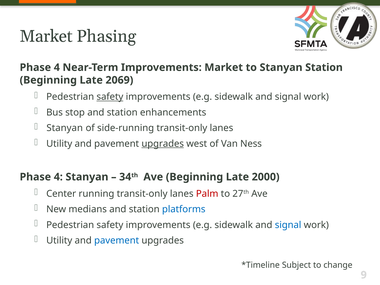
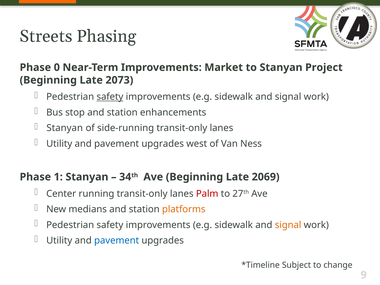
Market: Market -> Streets (46, 36)
4: 4 -> 0 (57, 67)
Stanyan Station: Station -> Project (324, 67)
2069: 2069 -> 2073 (119, 80)
upgrades underline: present -> none (163, 144)
4: 4 -> 1 (58, 177)
2000: 2000 -> 2069 (266, 177)
platforms colour: blue -> orange (184, 209)
signal colour: blue -> orange (288, 225)
